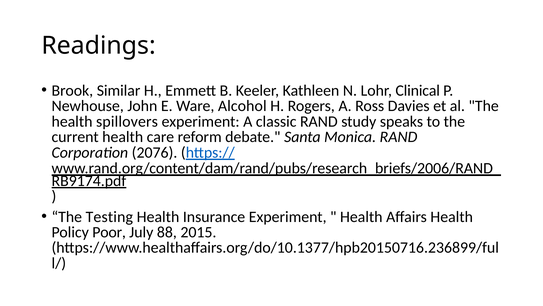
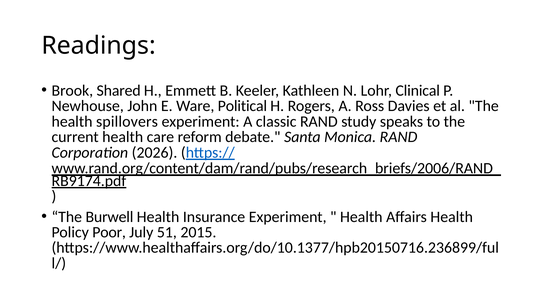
Similar: Similar -> Shared (119, 90)
Alcohol: Alcohol -> Political (242, 106)
2076: 2076 -> 2026 (155, 152)
Testing: Testing -> Burwell (109, 216)
88: 88 -> 51 (167, 232)
